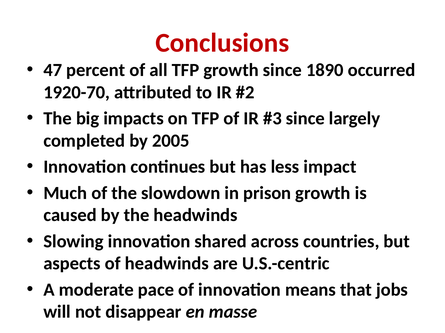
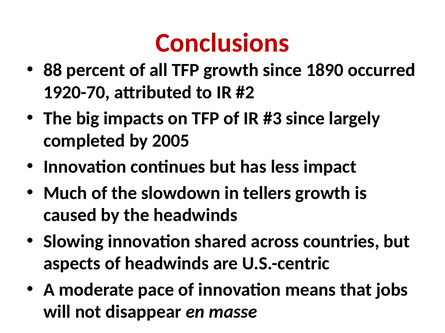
47: 47 -> 88 (53, 70)
prison: prison -> tellers (267, 193)
